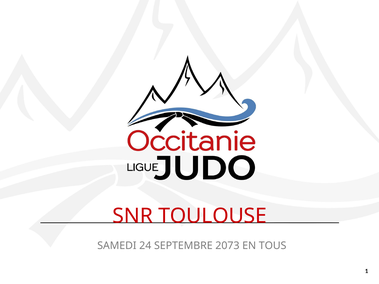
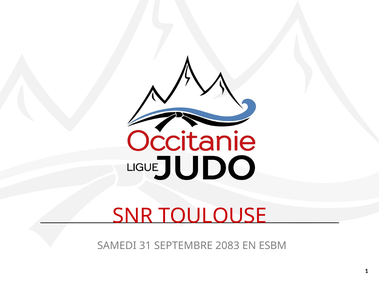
24: 24 -> 31 (145, 246)
2073: 2073 -> 2083 (227, 246)
TOUS: TOUS -> ESBM (273, 246)
